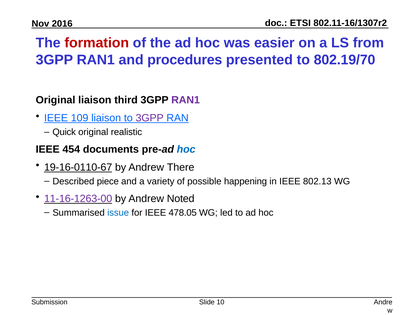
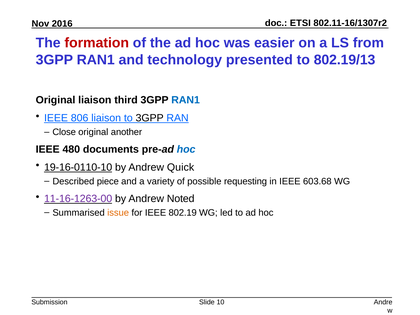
procedures: procedures -> technology (185, 60)
802.19/70: 802.19/70 -> 802.19/13 (345, 60)
RAN1 colour: purple -> blue (186, 100)
109: 109 -> 806 (80, 118)
3GPP colour: purple -> black (150, 118)
Quick: Quick -> Close (64, 132)
realistic: realistic -> another (126, 132)
454: 454 -> 480 (71, 149)
19-16-0110-67: 19-16-0110-67 -> 19-16-0110-10 (78, 167)
There: There -> Quick (181, 167)
happening: happening -> requesting (246, 181)
802.13: 802.13 -> 603.68 (317, 181)
issue colour: blue -> orange (118, 213)
478.05: 478.05 -> 802.19 (183, 213)
